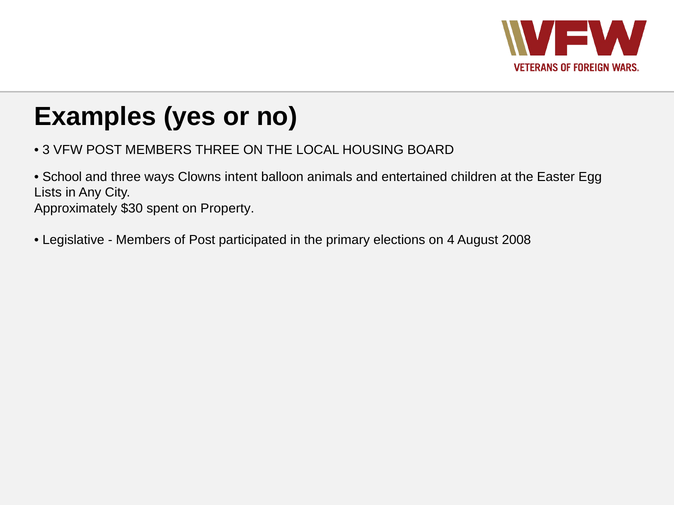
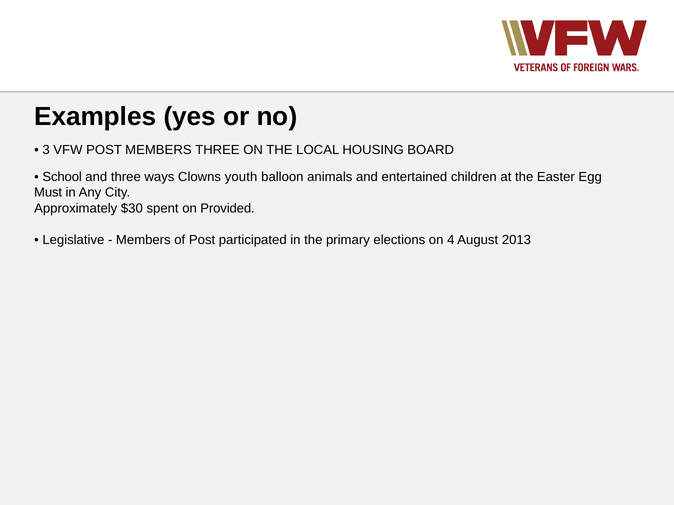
intent: intent -> youth (241, 177)
Lists: Lists -> Must (48, 193)
Property: Property -> Provided (228, 209)
2008: 2008 -> 2013 (516, 240)
